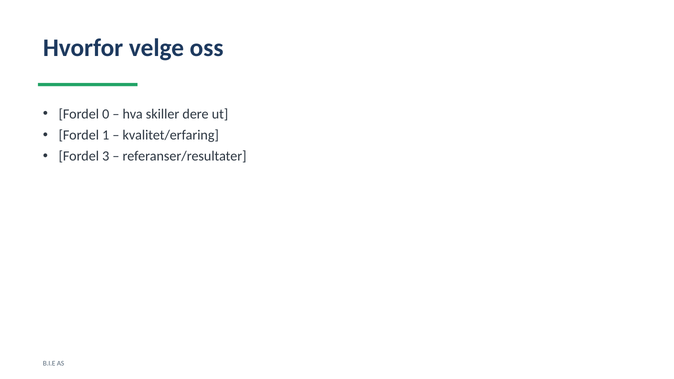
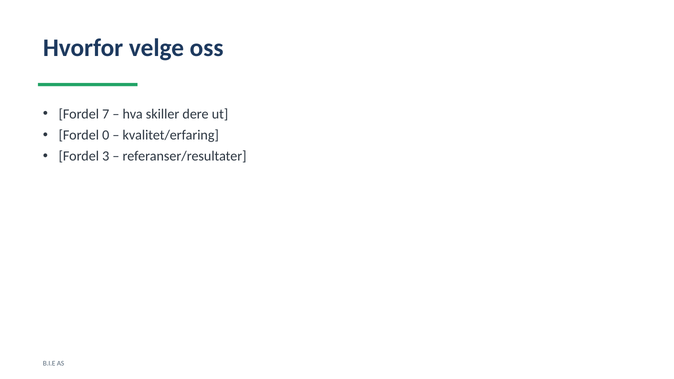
0: 0 -> 7 (106, 114)
1: 1 -> 0 (106, 135)
